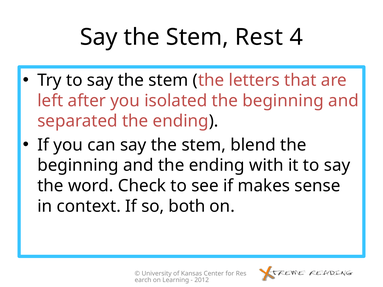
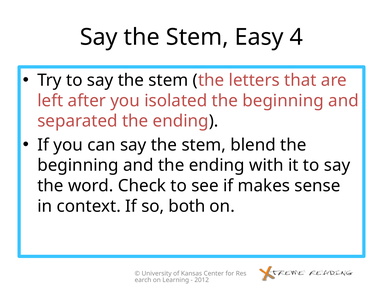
Rest: Rest -> Easy (259, 37)
